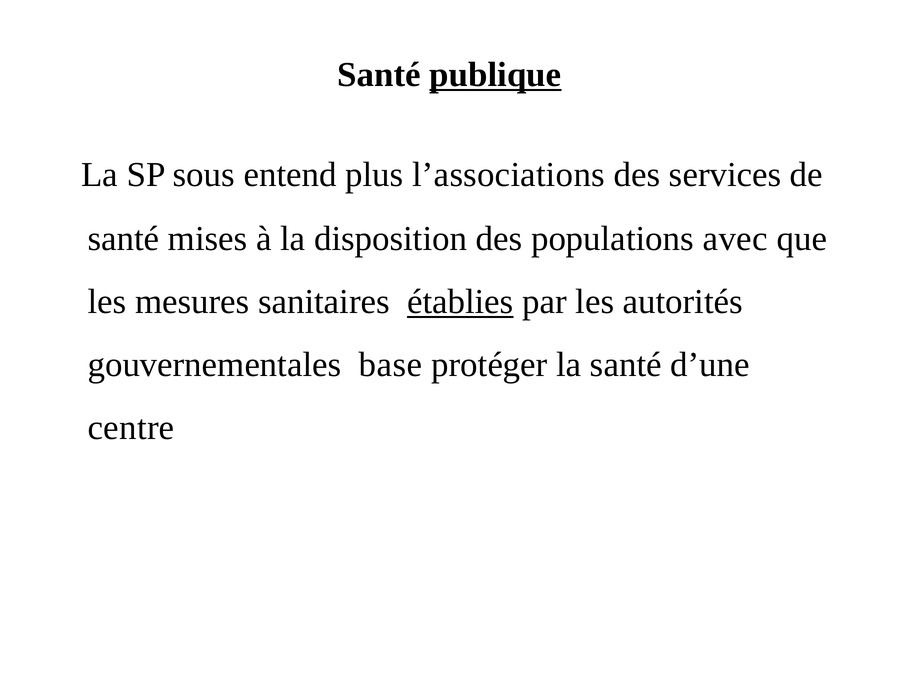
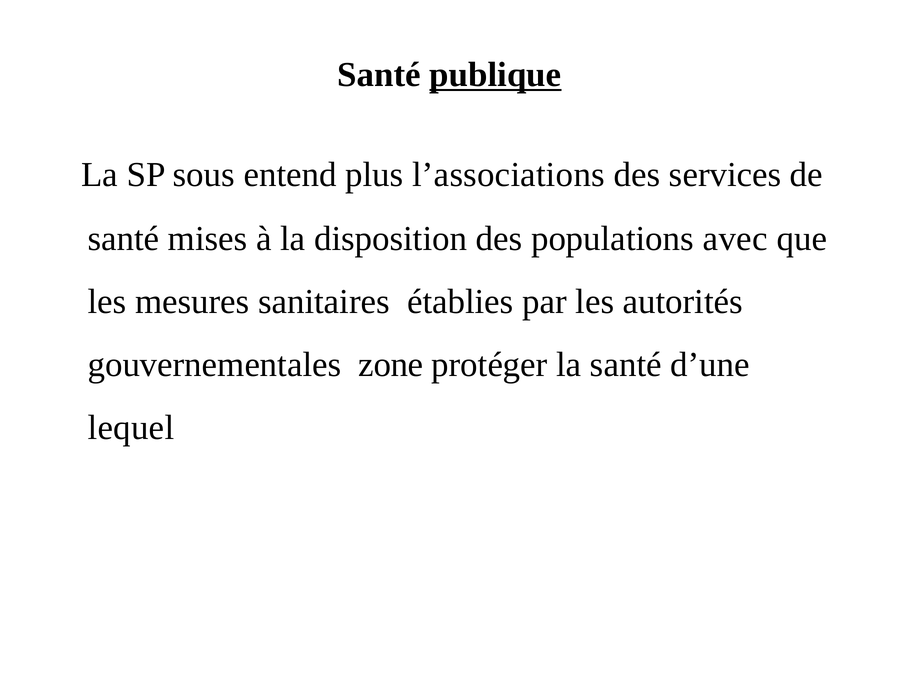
établies underline: present -> none (460, 301)
base: base -> zone (391, 364)
centre: centre -> lequel (131, 427)
